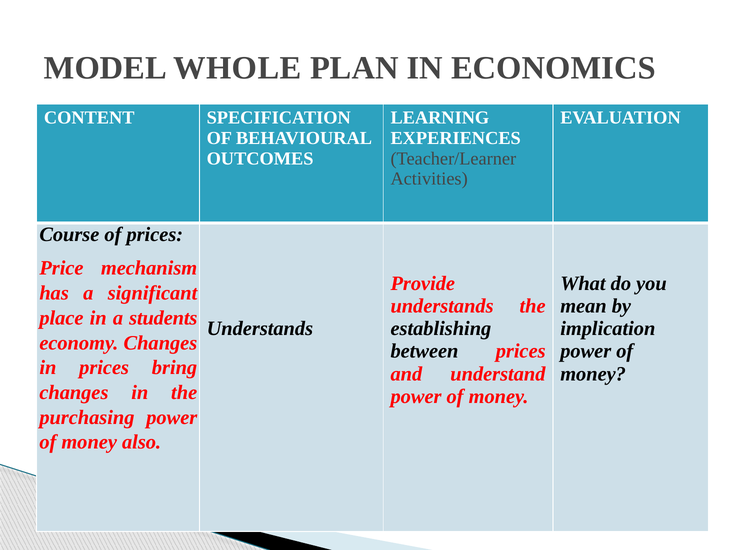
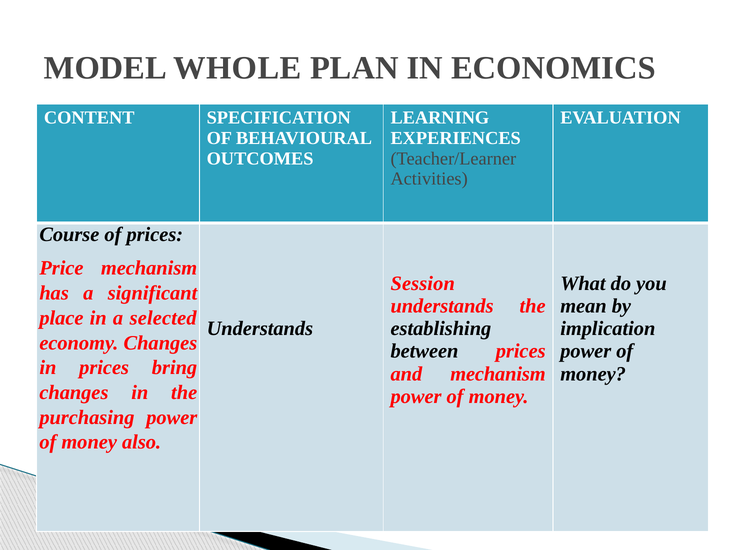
Provide: Provide -> Session (423, 283)
students: students -> selected (163, 318)
and understand: understand -> mechanism (498, 374)
